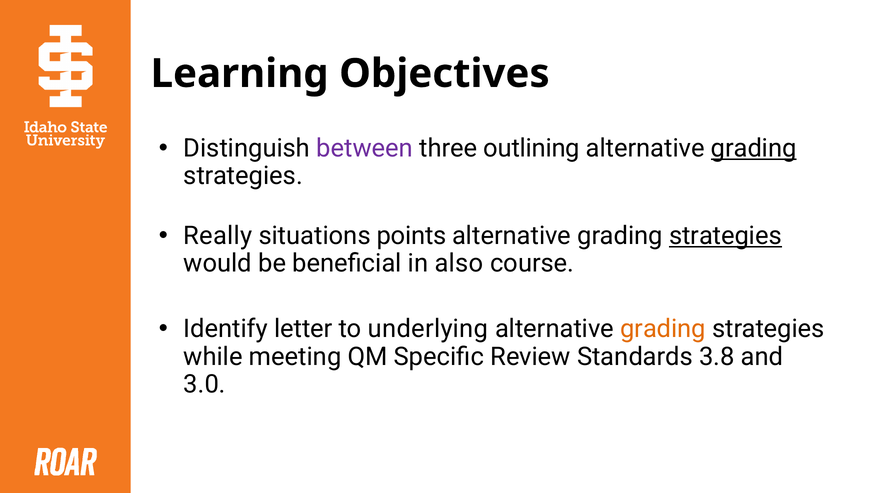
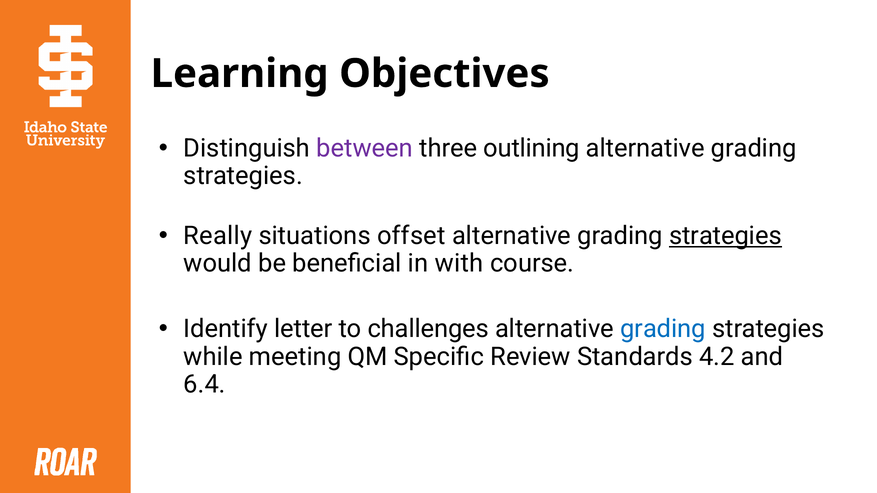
grading underline: present -> none (754, 148)
points: points -> offset (411, 236)
also: also -> with (459, 264)
underlying: underlying -> challenges (428, 329)
grading colour: orange -> blue (663, 329)
3.8: 3.8 -> 4.2 (717, 357)
3.0: 3.0 -> 6.4 (205, 384)
